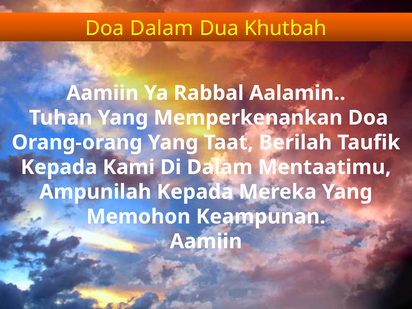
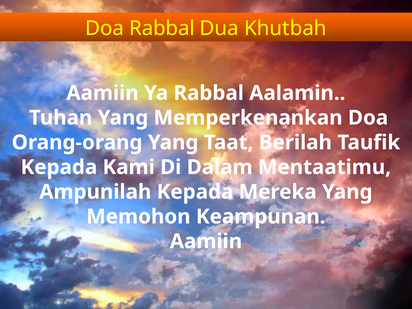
Doa Dalam: Dalam -> Rabbal (162, 29)
